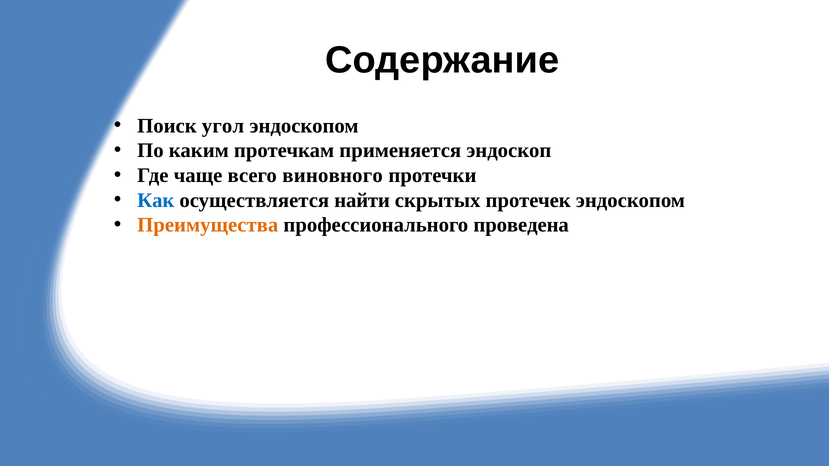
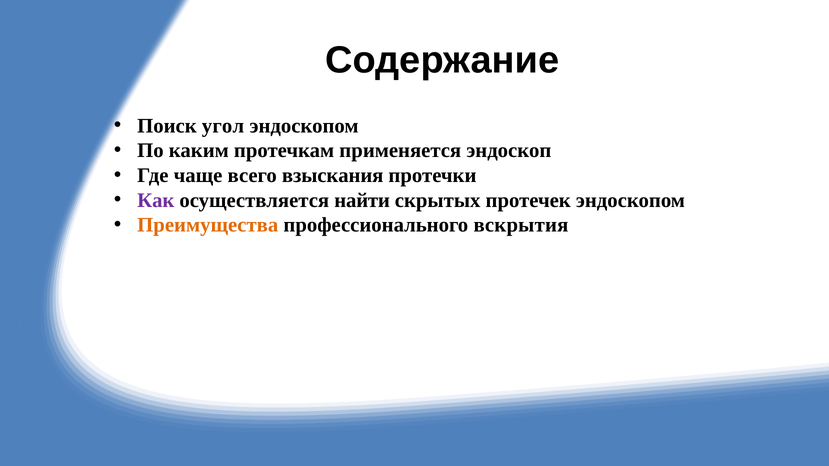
виновного: виновного -> взыскания (333, 176)
Как colour: blue -> purple (156, 200)
проведена: проведена -> вскрытия (521, 225)
